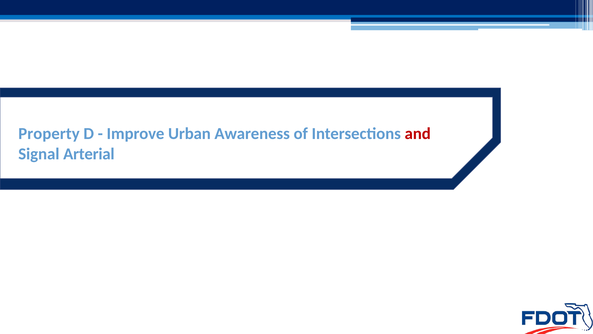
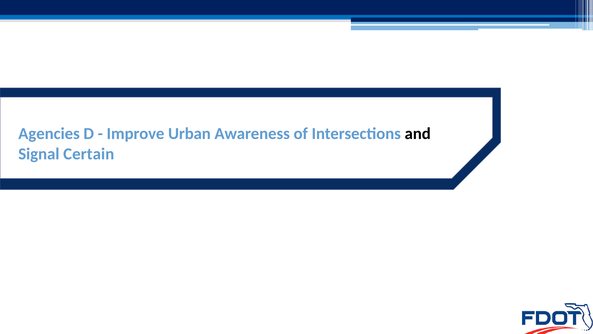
Property: Property -> Agencies (49, 134)
and colour: red -> black (418, 134)
Arterial: Arterial -> Certain (89, 154)
